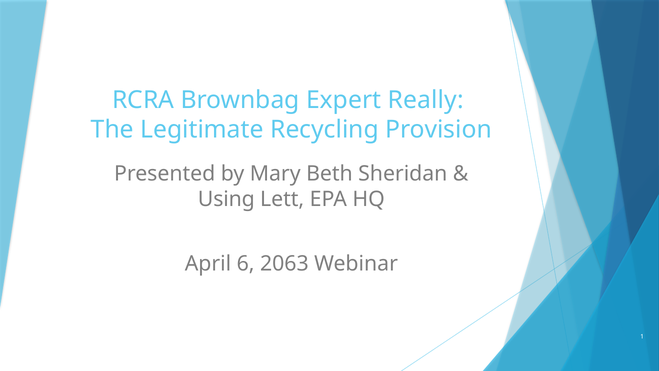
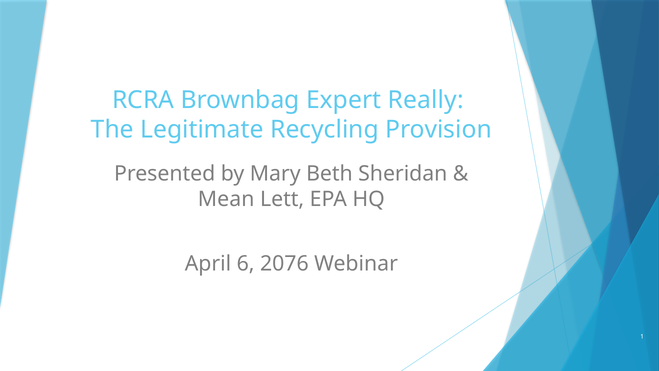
Using: Using -> Mean (226, 199)
2063: 2063 -> 2076 (284, 264)
